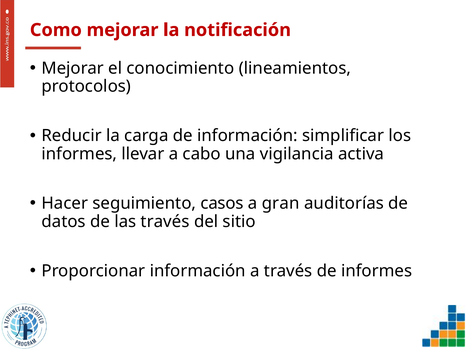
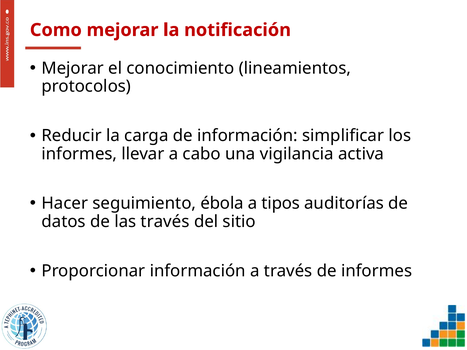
casos: casos -> ébola (222, 203)
gran: gran -> tipos (281, 203)
